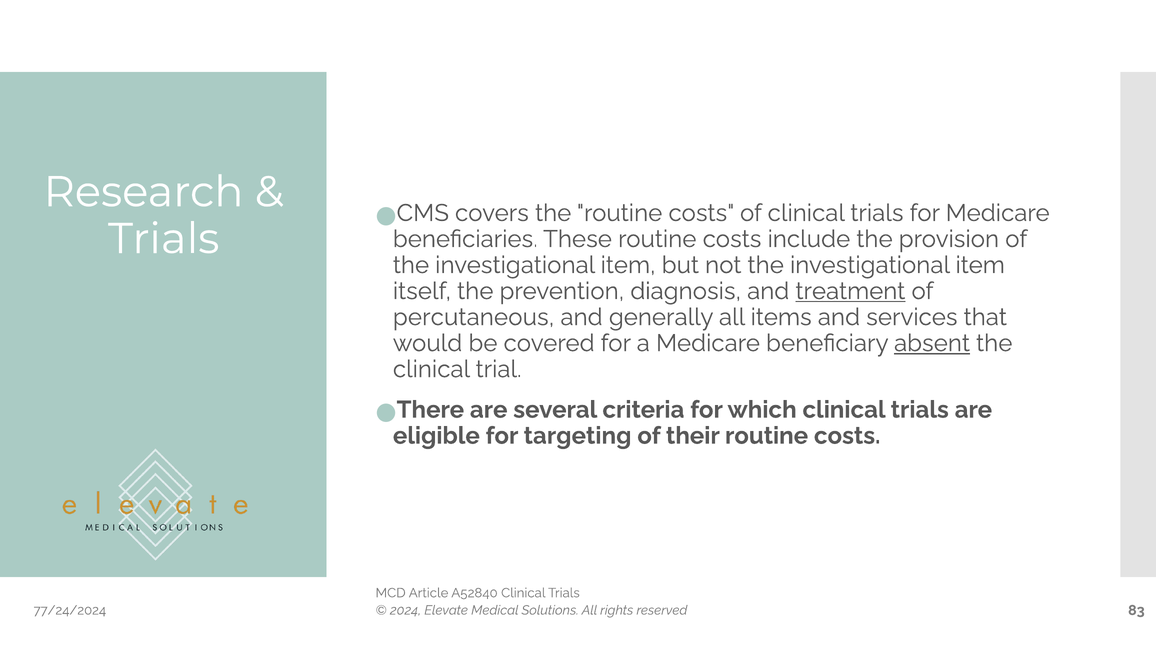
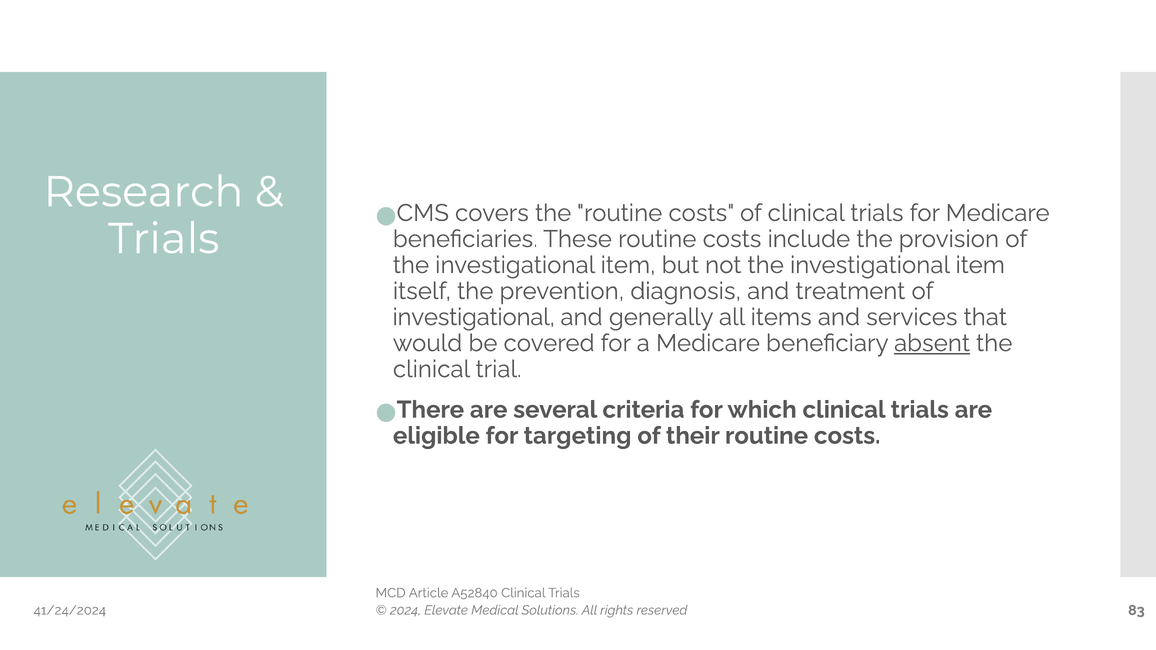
treatment underline: present -> none (850, 291)
percutaneous: percutaneous -> investigational (474, 317)
77/24/2024: 77/24/2024 -> 41/24/2024 (70, 610)
